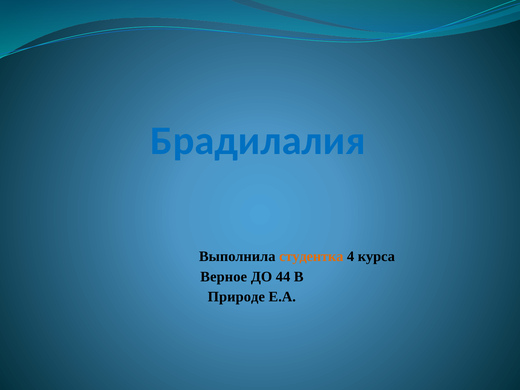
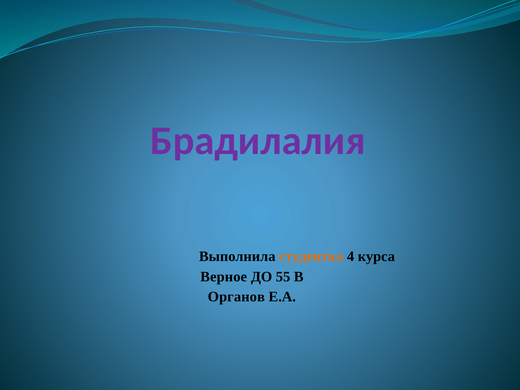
Брадилалия colour: blue -> purple (258, 141)
44: 44 -> 55 (283, 277)
Природе: Природе -> Органов (236, 297)
